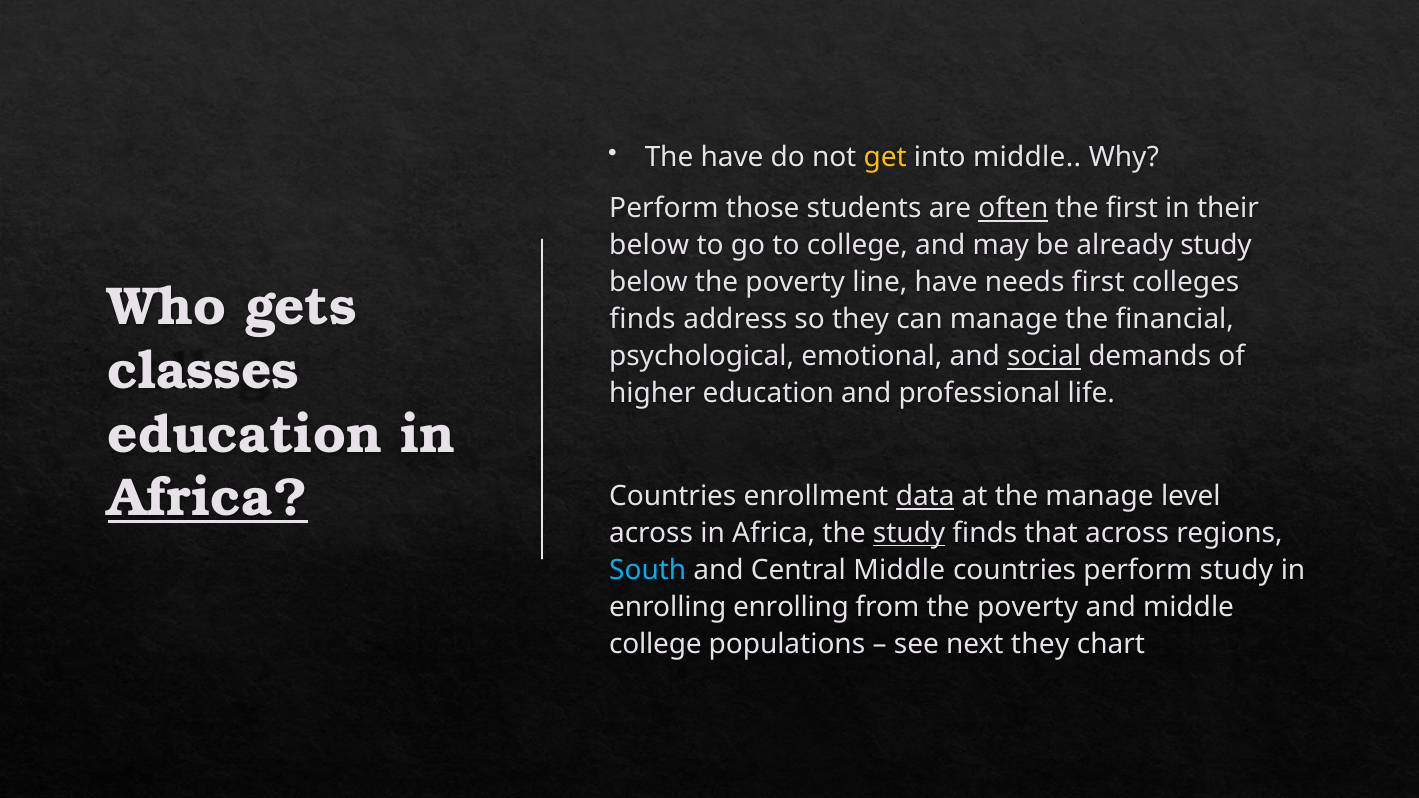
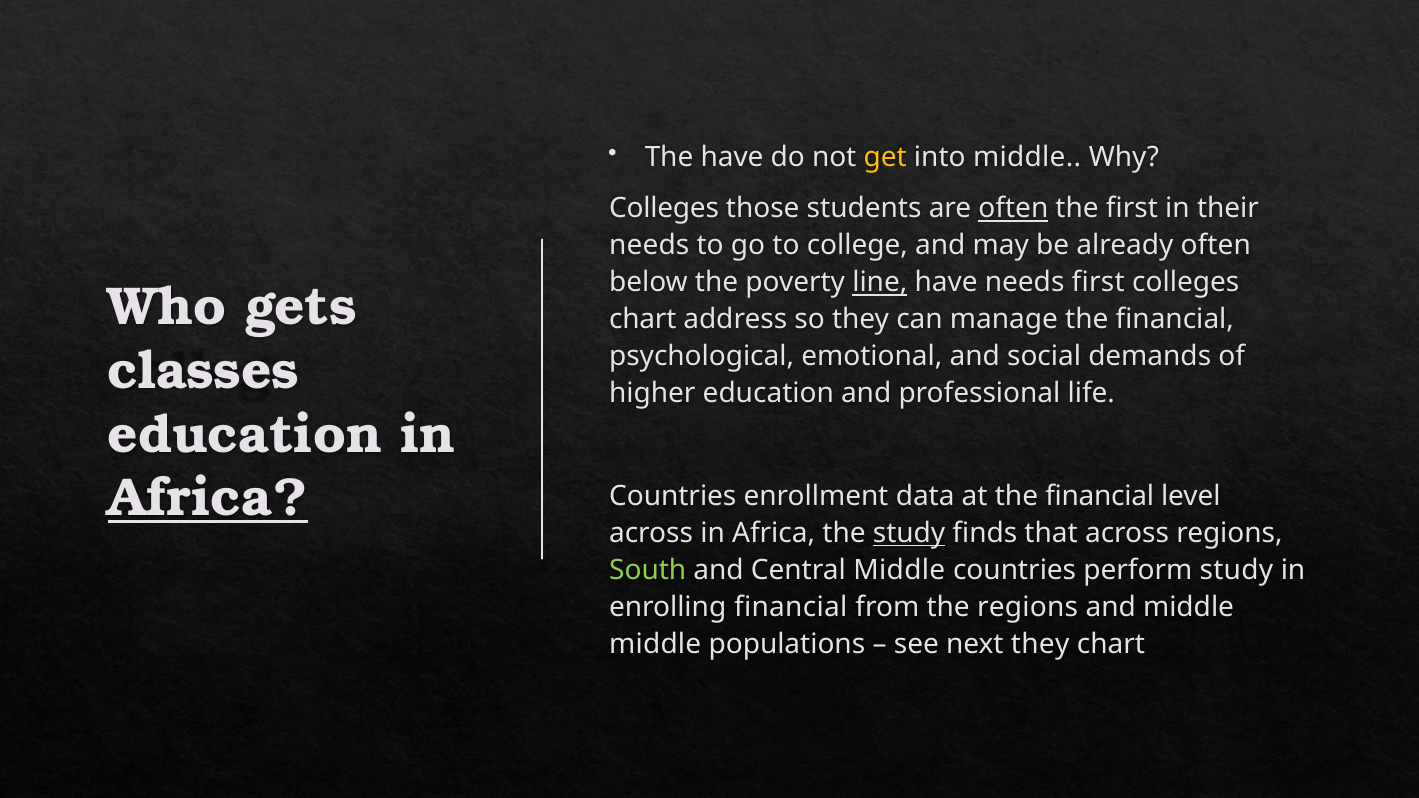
Perform: Perform -> Colleges (664, 209)
below: below -> needs (649, 246)
already study: study -> often (1216, 246)
line underline: none -> present (880, 283)
finds: finds -> chart (643, 320)
social underline: present -> none (1044, 357)
data underline: present -> none (925, 497)
at the manage: manage -> financial (1100, 497)
South colour: light blue -> light green (648, 571)
enrolling enrolling: enrolling -> financial (791, 608)
from the poverty: poverty -> regions (1028, 608)
college: college -> middle (655, 645)
